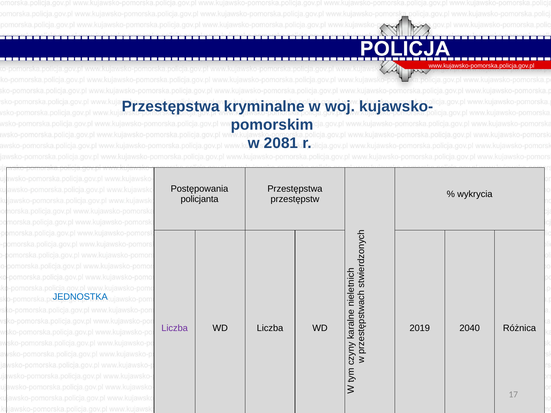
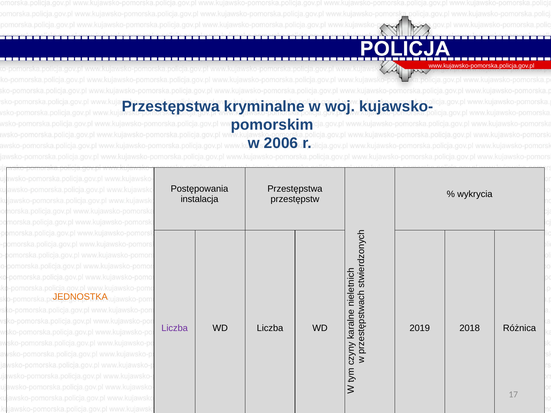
2081: 2081 -> 2006 (281, 143)
policjanta: policjanta -> instalacja (200, 199)
JEDNOSTKA colour: blue -> orange (80, 297)
2040: 2040 -> 2018 (470, 328)
